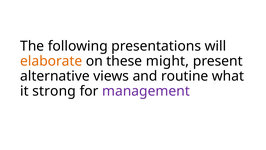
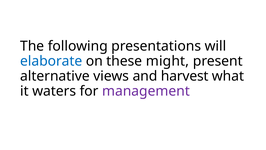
elaborate colour: orange -> blue (51, 61)
routine: routine -> harvest (185, 76)
strong: strong -> waters (54, 91)
